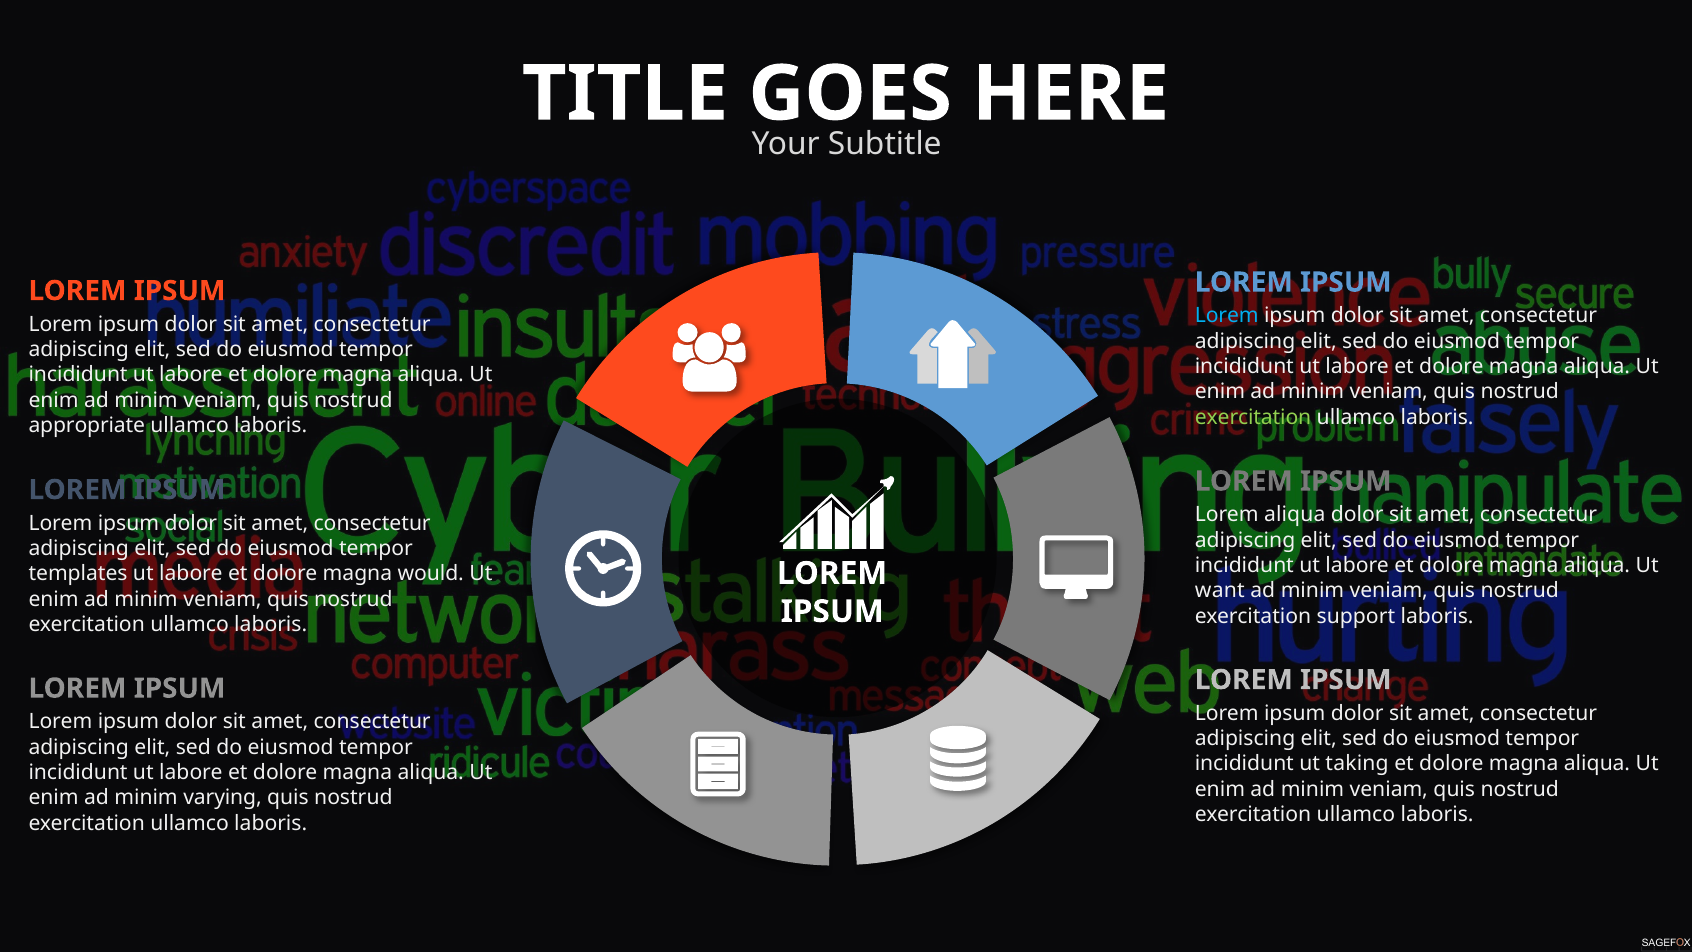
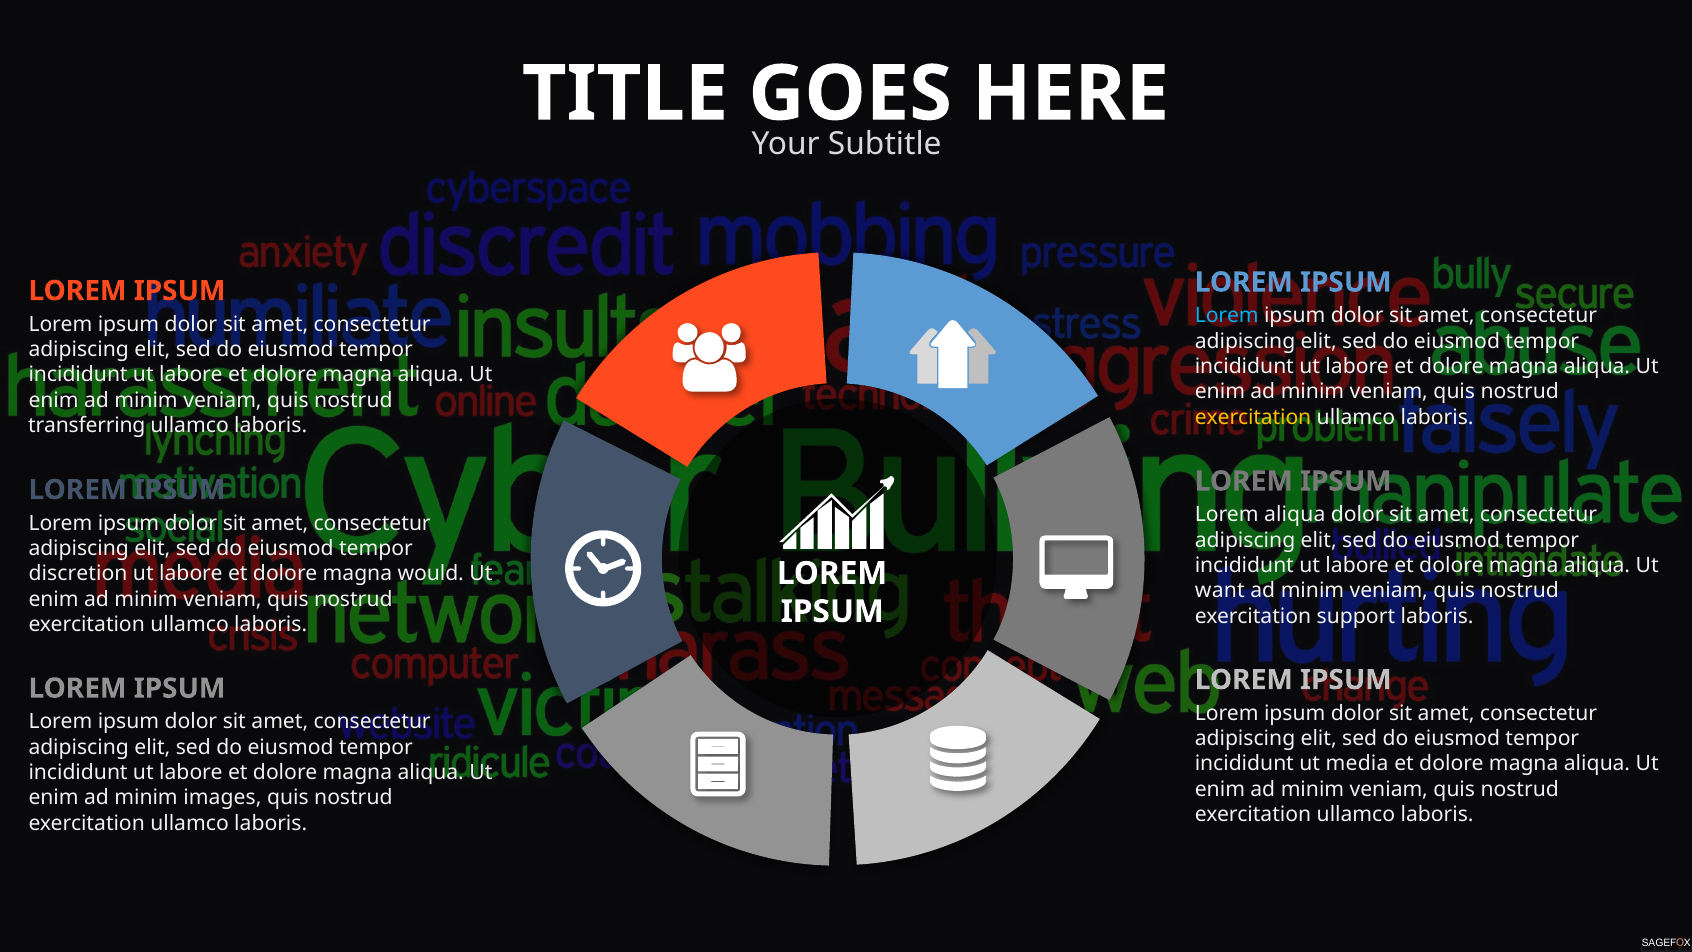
exercitation colour: light green -> yellow (1253, 417)
appropriate: appropriate -> transferring (87, 426)
templates: templates -> discretion (78, 574)
taking: taking -> media (1357, 764)
varying: varying -> images (222, 798)
